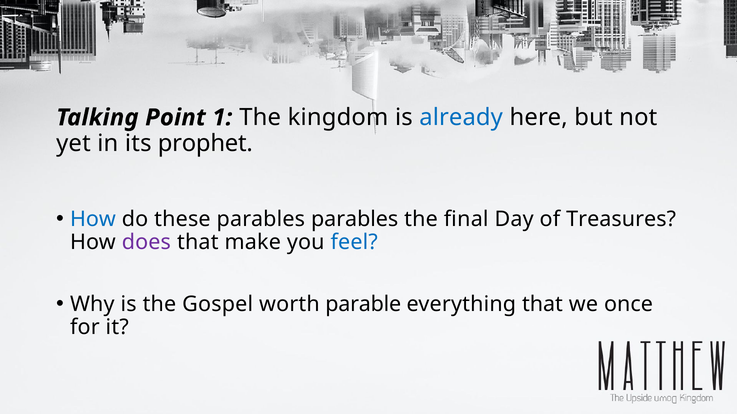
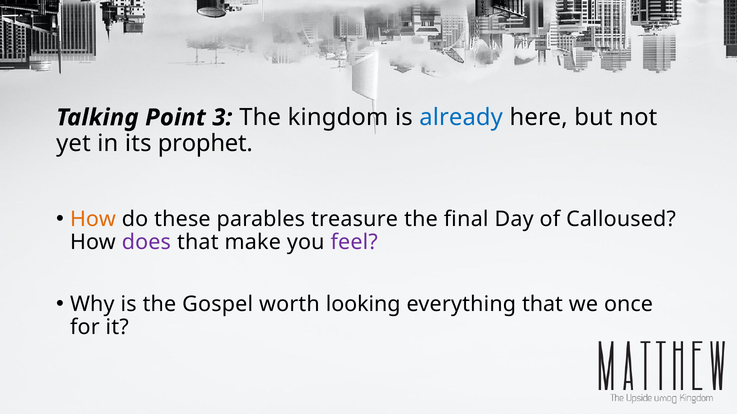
1: 1 -> 3 (222, 118)
How colour: blue -> orange (93, 219)
parables parables: parables -> treasure (355, 219)
Treasures: Treasures -> Calloused (621, 219)
feel colour: blue -> purple (354, 243)
parable: parable -> looking (363, 305)
